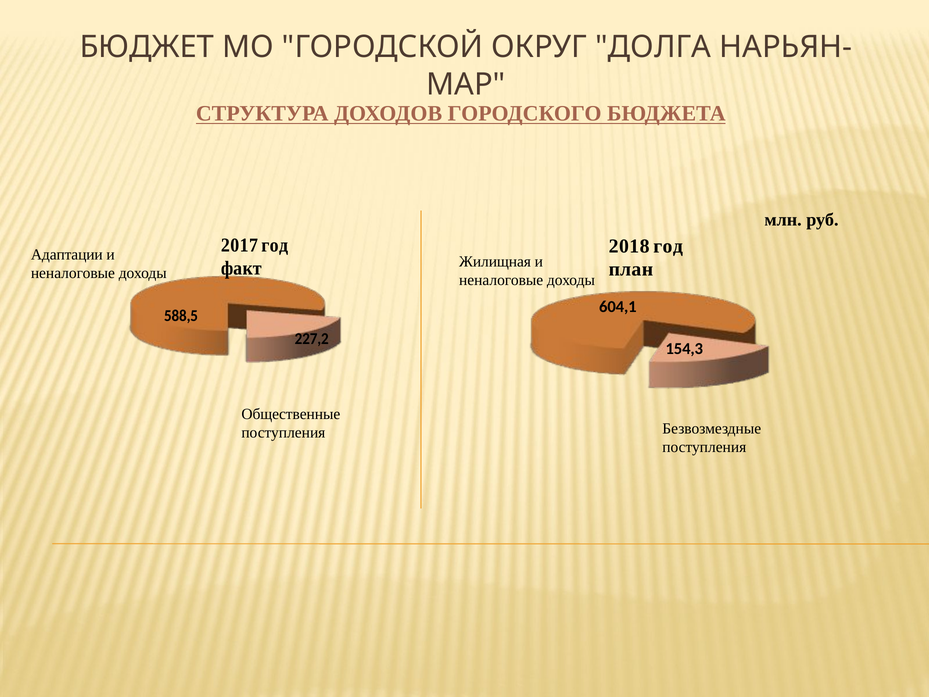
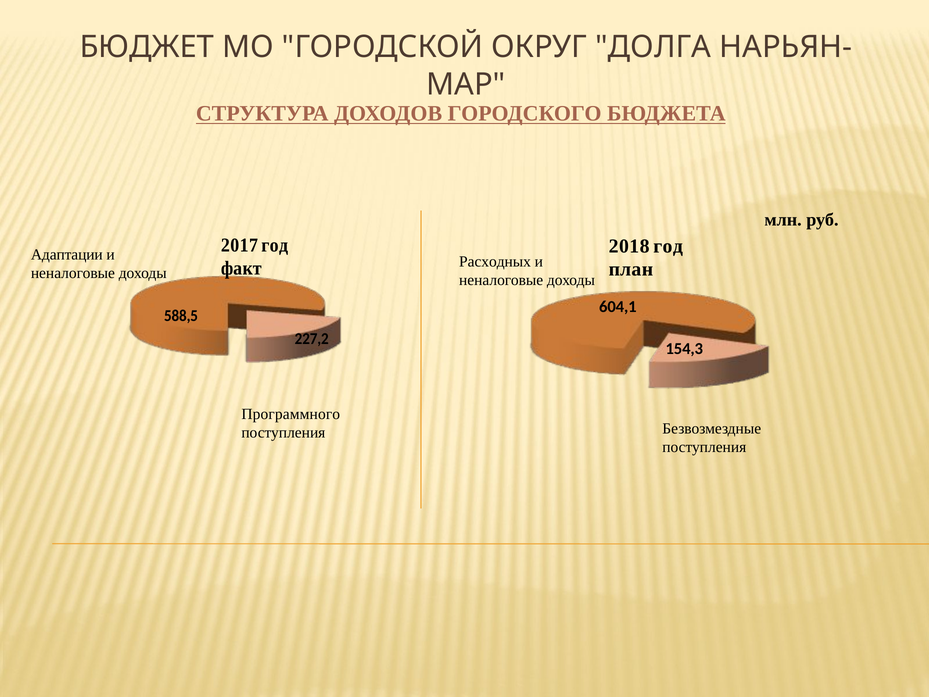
Жилищная: Жилищная -> Расходных (495, 262)
Общественные: Общественные -> Программного (291, 414)
